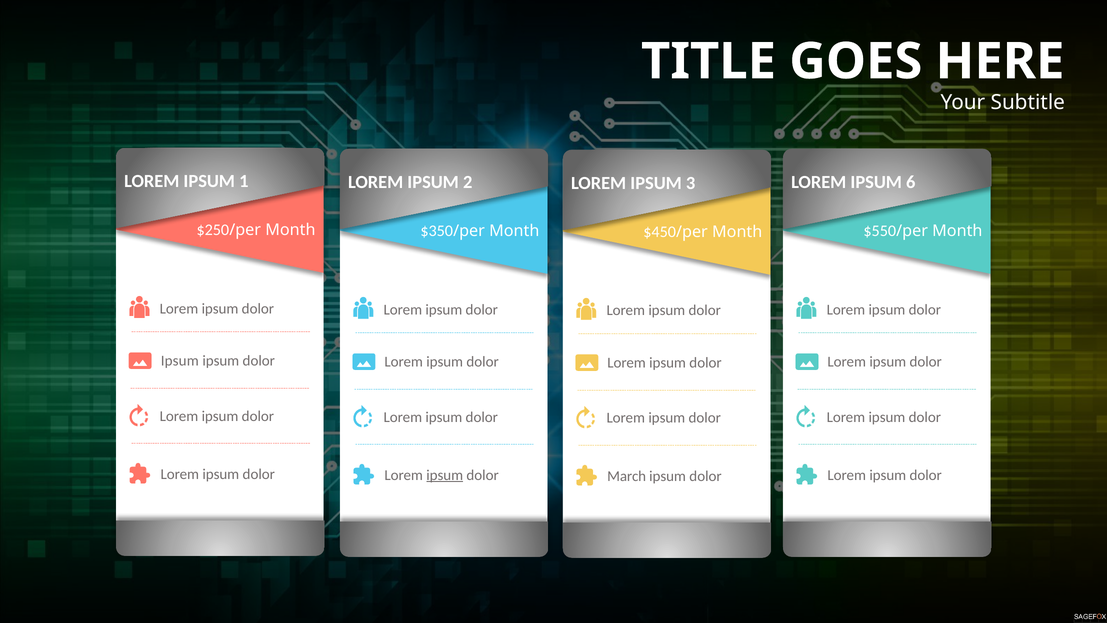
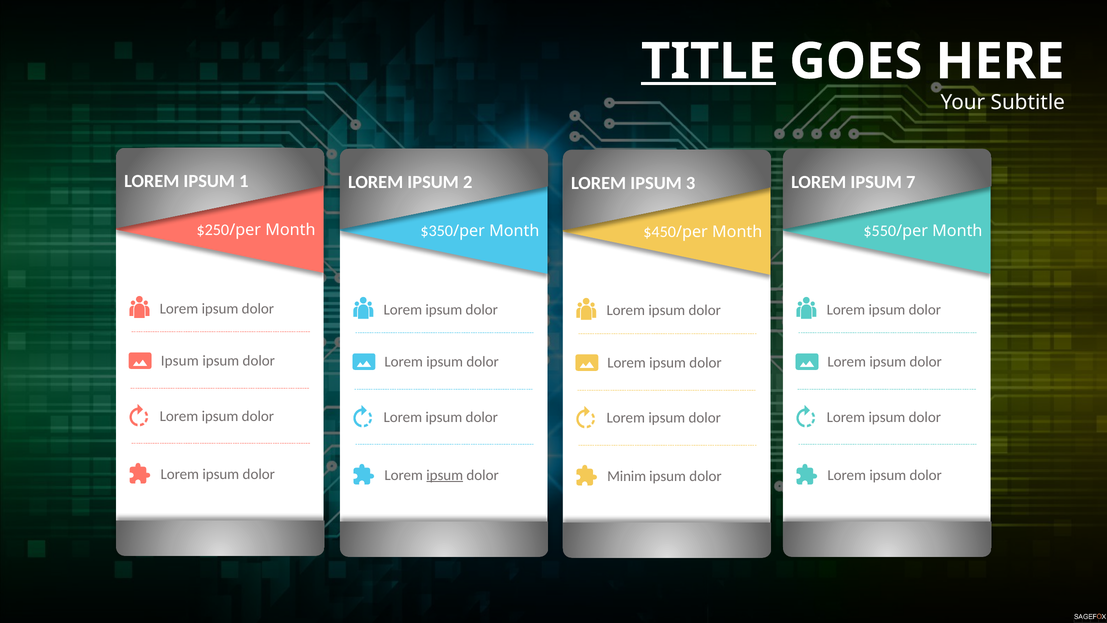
TITLE underline: none -> present (709, 61)
6: 6 -> 7 (911, 182)
March: March -> Minim (627, 476)
